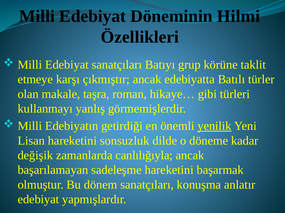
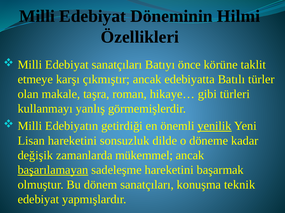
grup: grup -> önce (189, 65)
canlılığıyla: canlılığıyla -> mükemmel (144, 156)
başarılamayan underline: none -> present (53, 171)
anlatır: anlatır -> teknik (240, 185)
